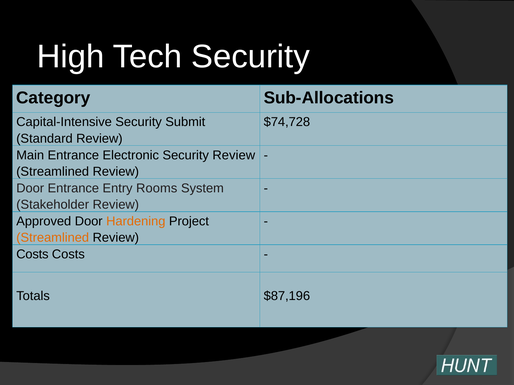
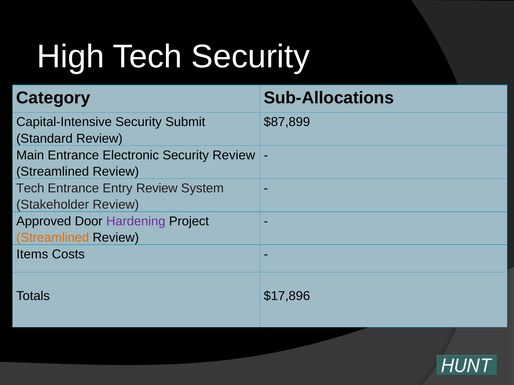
$74,728: $74,728 -> $87,899 (287, 122)
Door: Door -> Tech (30, 188)
Entry Rooms: Rooms -> Review (157, 188)
Hardening colour: orange -> purple (136, 221)
Costs: Costs -> Items (32, 255)
$87,196: $87,196 -> $17,896 (287, 296)
